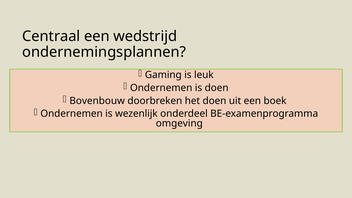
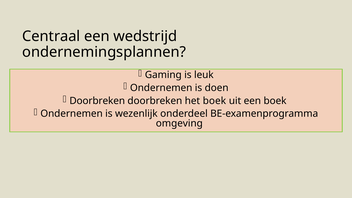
Bovenbouw: Bovenbouw -> Doorbreken (97, 101)
het doen: doen -> boek (214, 101)
